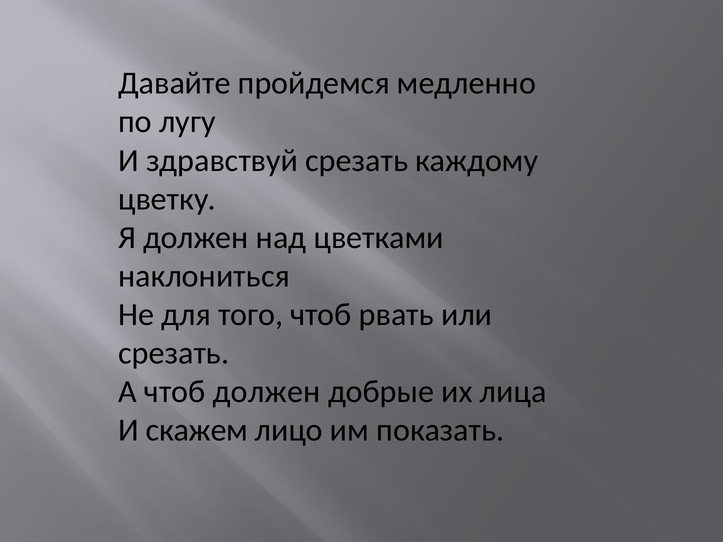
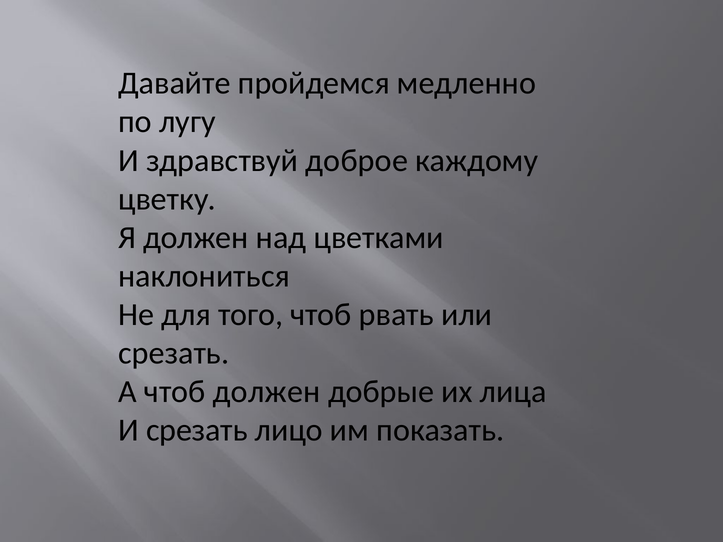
здравствуй срезать: срезать -> доброе (357, 161)
И скажем: скажем -> срезать (197, 431)
